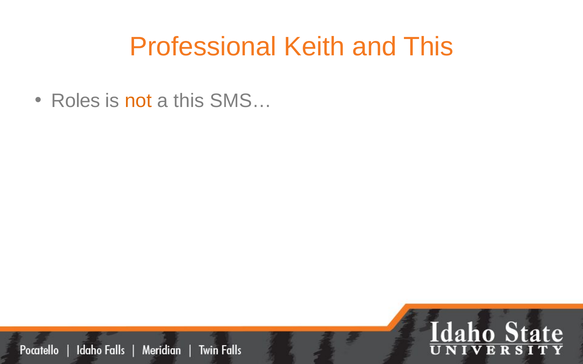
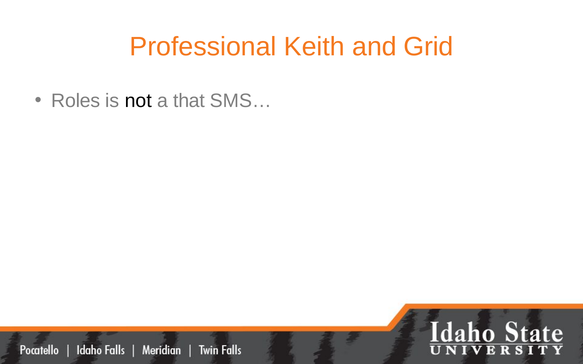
and This: This -> Grid (428, 47)
not colour: orange -> black (138, 101)
a this: this -> that (189, 101)
